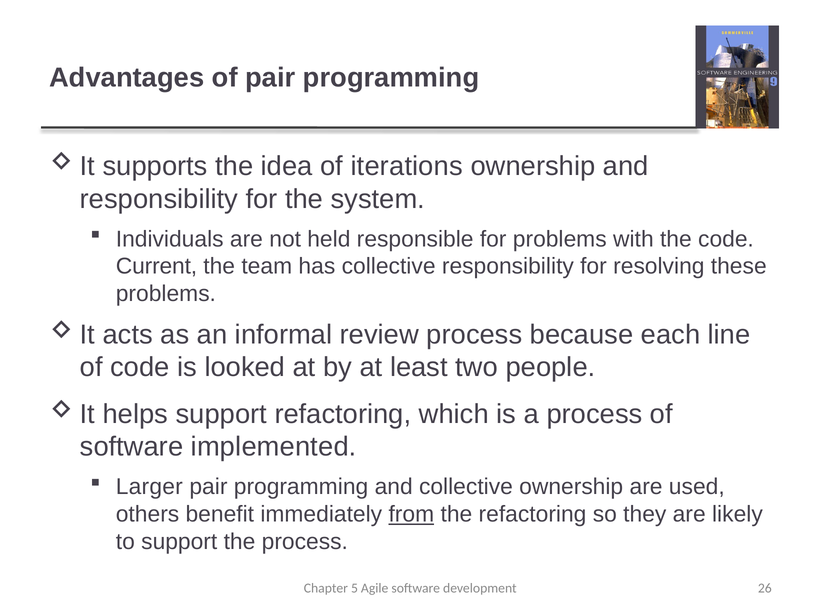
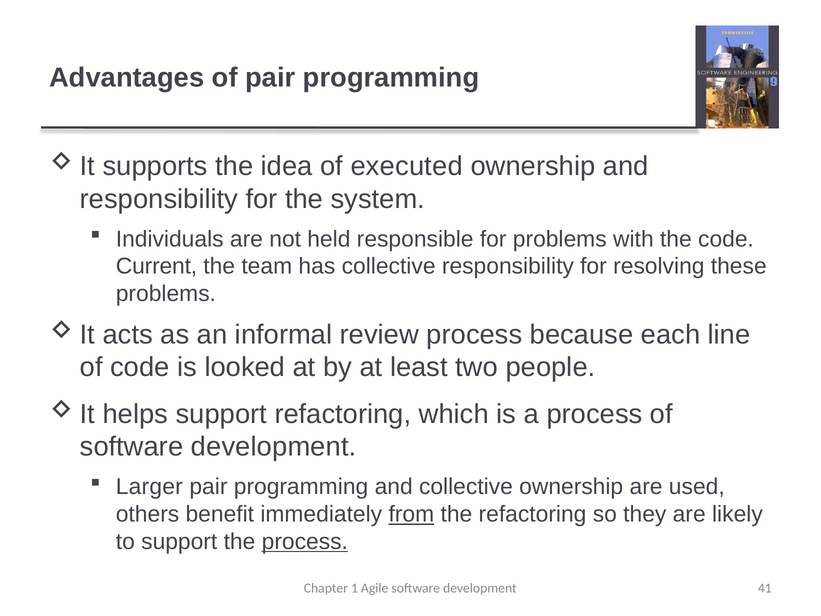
iterations: iterations -> executed (407, 166)
implemented: implemented -> development (274, 447)
process underline: none -> present (305, 541)
5: 5 -> 1 (354, 588)
26: 26 -> 41 (765, 588)
